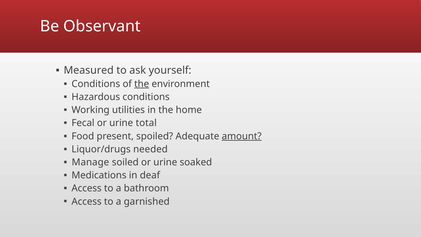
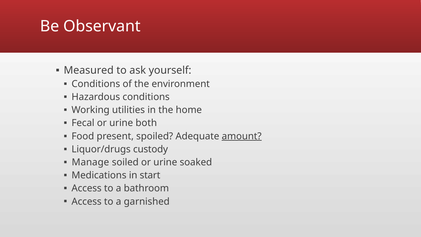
the underline: present -> none (142, 84)
total: total -> both (146, 123)
needed: needed -> custody (151, 149)
deaf: deaf -> start (150, 175)
